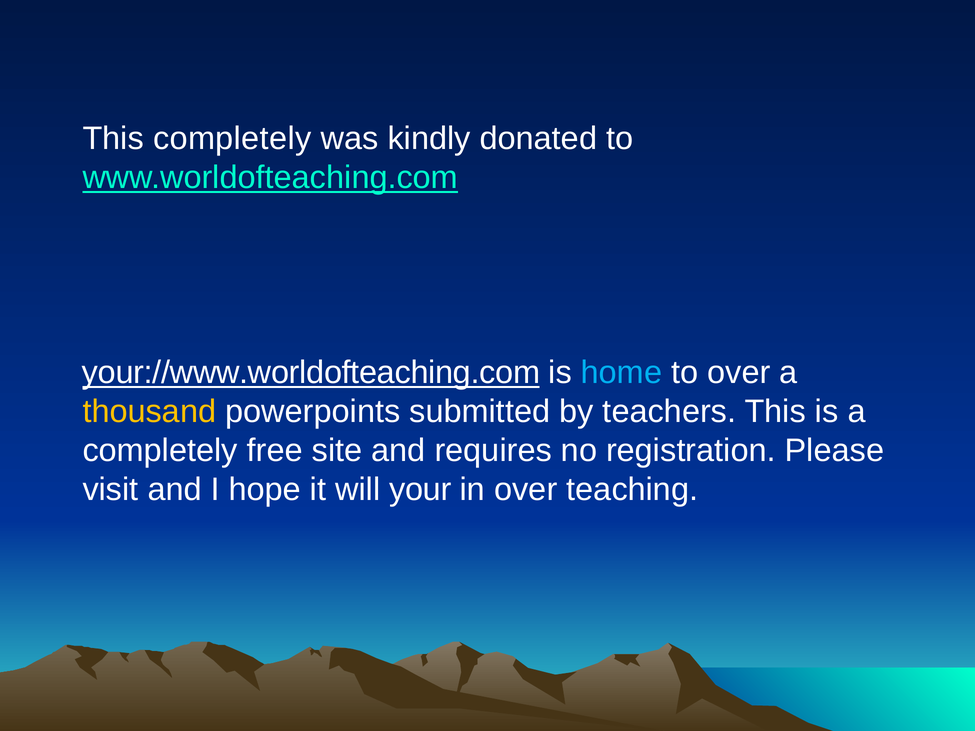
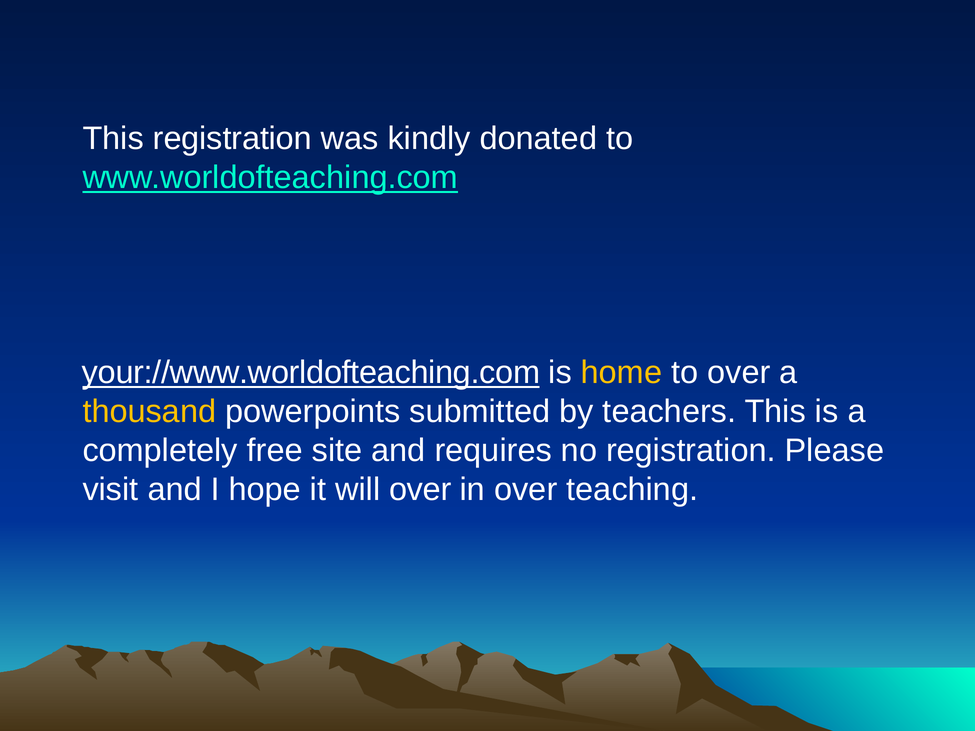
This completely: completely -> registration (232, 139)
home colour: light blue -> yellow (621, 373)
will your: your -> over (420, 490)
